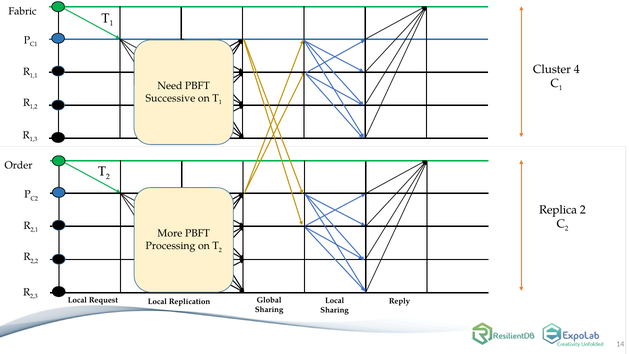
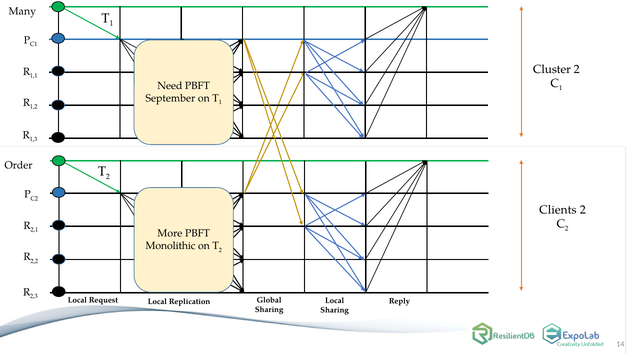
Fabric: Fabric -> Many (22, 11)
Cluster 4: 4 -> 2 (577, 69)
Successive: Successive -> September (170, 98)
Replica: Replica -> Clients (558, 210)
Processing: Processing -> Monolithic (171, 246)
